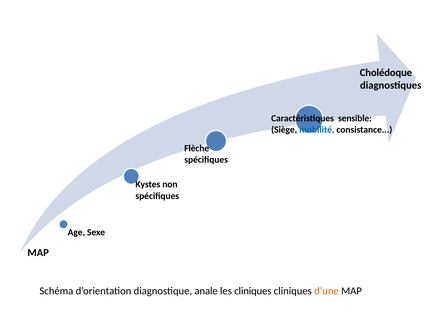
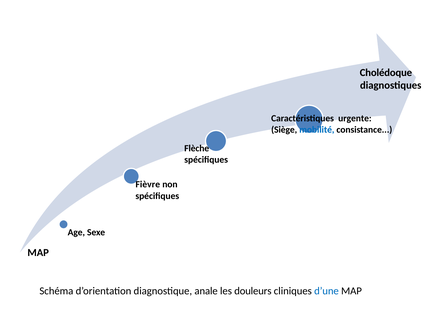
sensible: sensible -> urgente (355, 118)
Kystes: Kystes -> Fièvre (148, 184)
les cliniques: cliniques -> douleurs (253, 291)
d’une colour: orange -> blue (327, 291)
